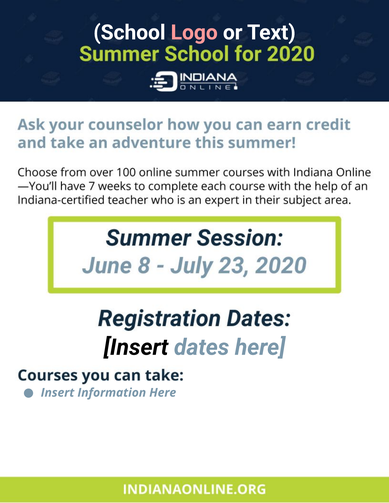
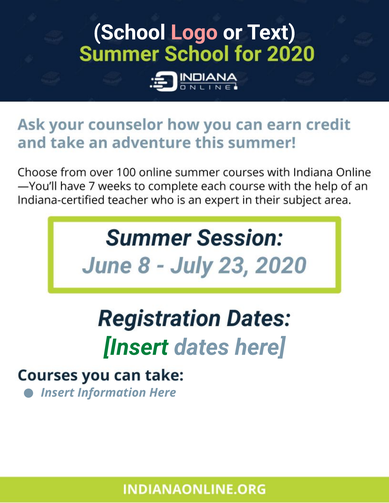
Insert colour: black -> green (136, 348)
